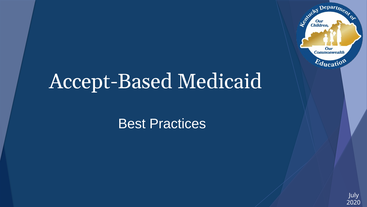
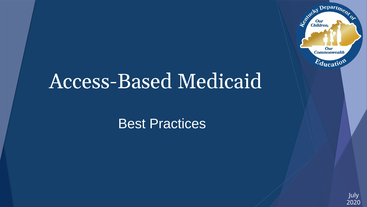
Accept-Based: Accept-Based -> Access-Based (111, 81)
